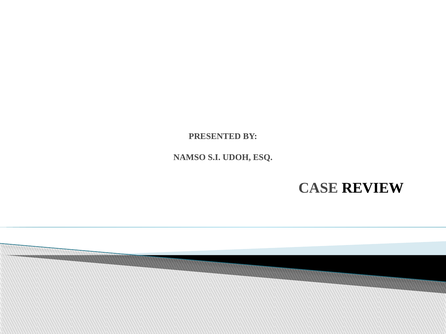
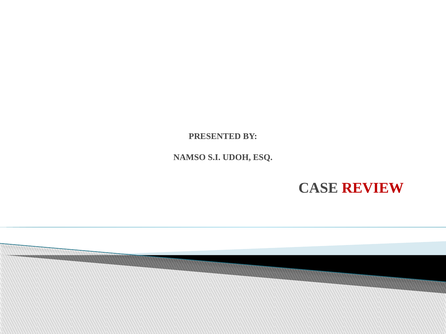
REVIEW colour: black -> red (373, 188)
